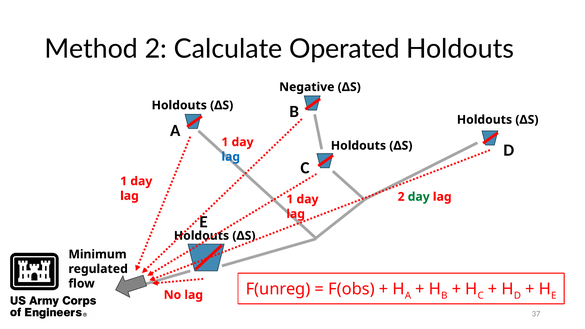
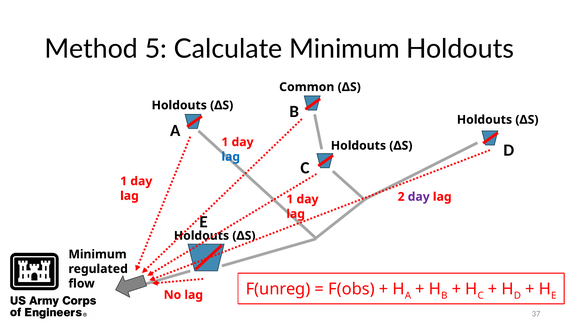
Method 2: 2 -> 5 (156, 49)
Calculate Operated: Operated -> Minimum (345, 49)
Negative: Negative -> Common (307, 87)
day colour: green -> purple (419, 197)
